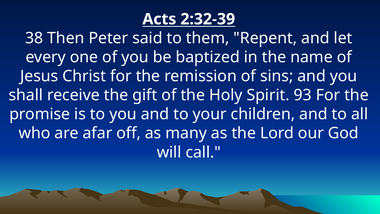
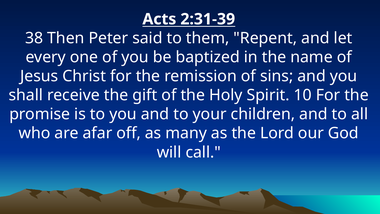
2:32-39: 2:32-39 -> 2:31-39 (208, 19)
93: 93 -> 10 (303, 95)
